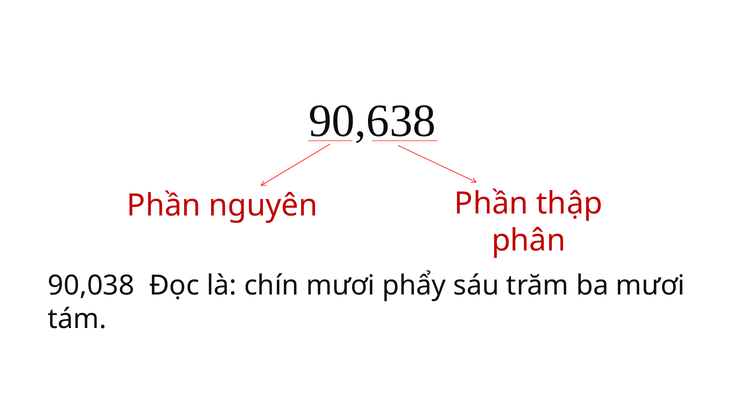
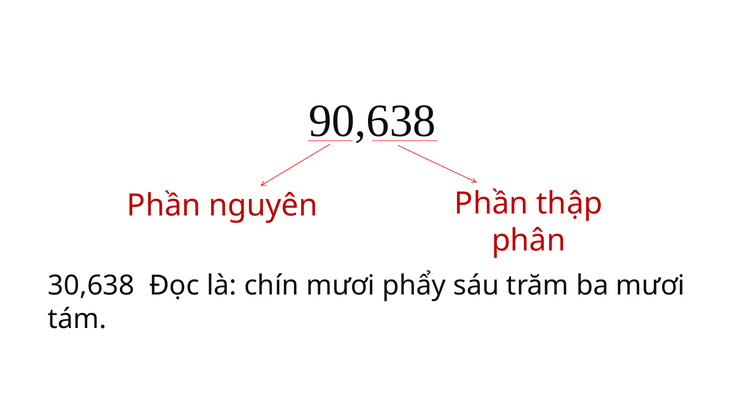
90,038: 90,038 -> 30,638 (91, 286)
